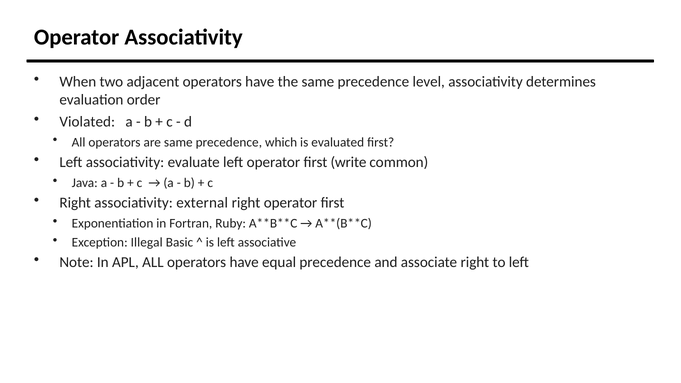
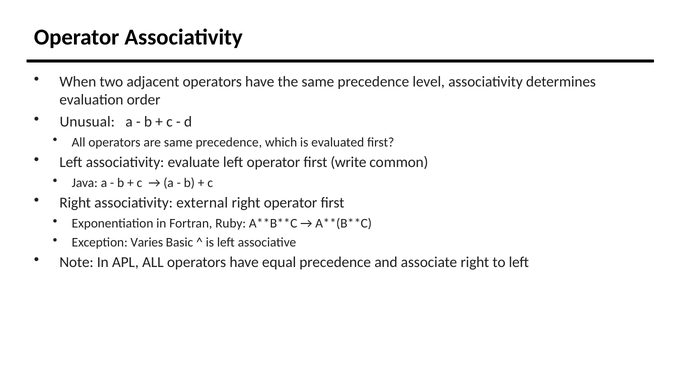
Violated: Violated -> Unusual (87, 122)
Illegal: Illegal -> Varies (147, 242)
